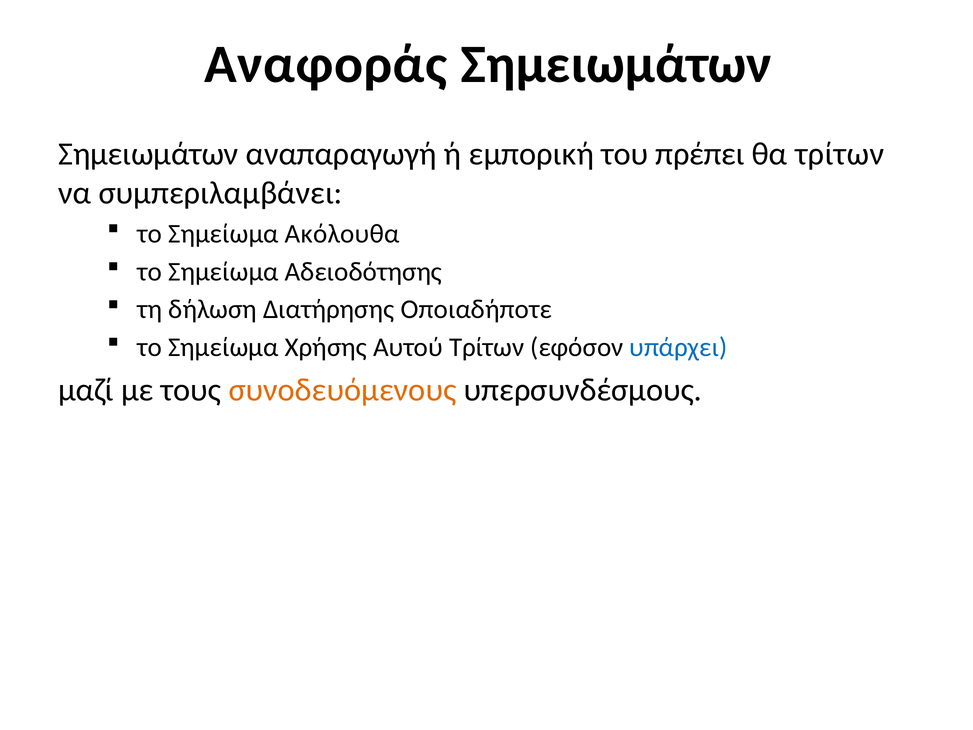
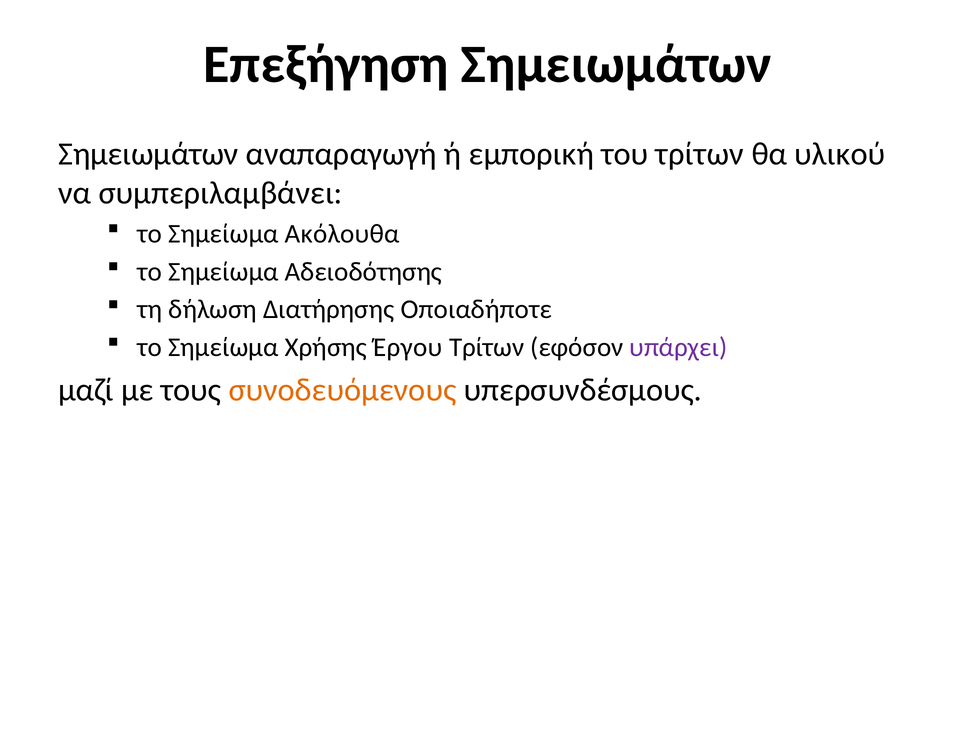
Αναφοράς: Αναφοράς -> Επεξήγηση (326, 64)
του πρέπει: πρέπει -> τρίτων (700, 154)
θα τρίτων: τρίτων -> υλικού (840, 154)
Αυτού: Αυτού -> Έργου (408, 347)
υπάρχει colour: blue -> purple (678, 347)
